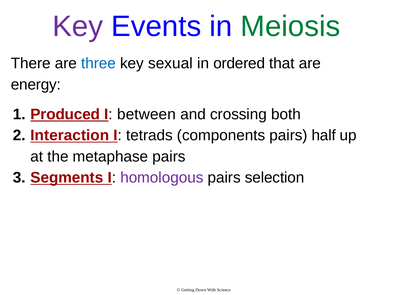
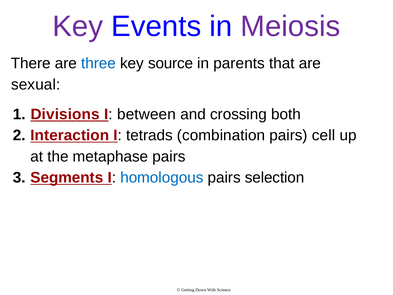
Meiosis colour: green -> purple (290, 26)
sexual: sexual -> source (171, 63)
ordered: ordered -> parents (239, 63)
energy: energy -> sexual (36, 84)
Produced: Produced -> Divisions (65, 114)
components: components -> combination (221, 135)
half: half -> cell (324, 135)
homologous colour: purple -> blue (162, 177)
